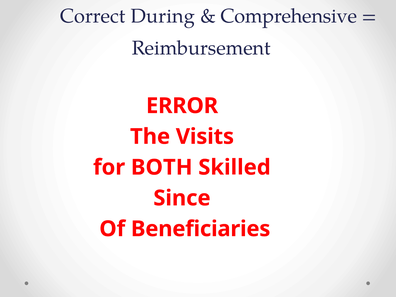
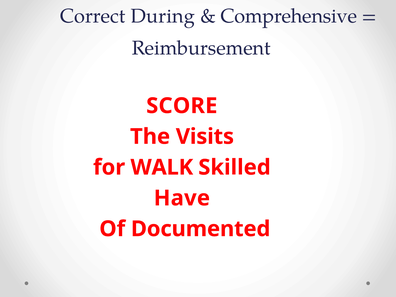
ERROR: ERROR -> SCORE (182, 106)
BOTH: BOTH -> WALK (162, 167)
Since: Since -> Have (182, 198)
Beneficiaries: Beneficiaries -> Documented (201, 229)
